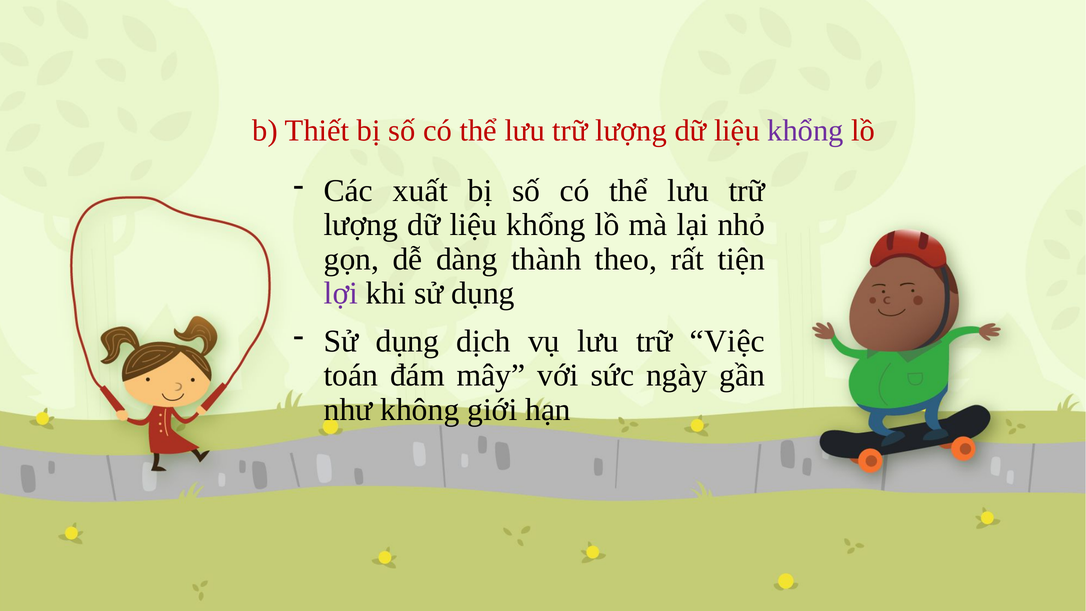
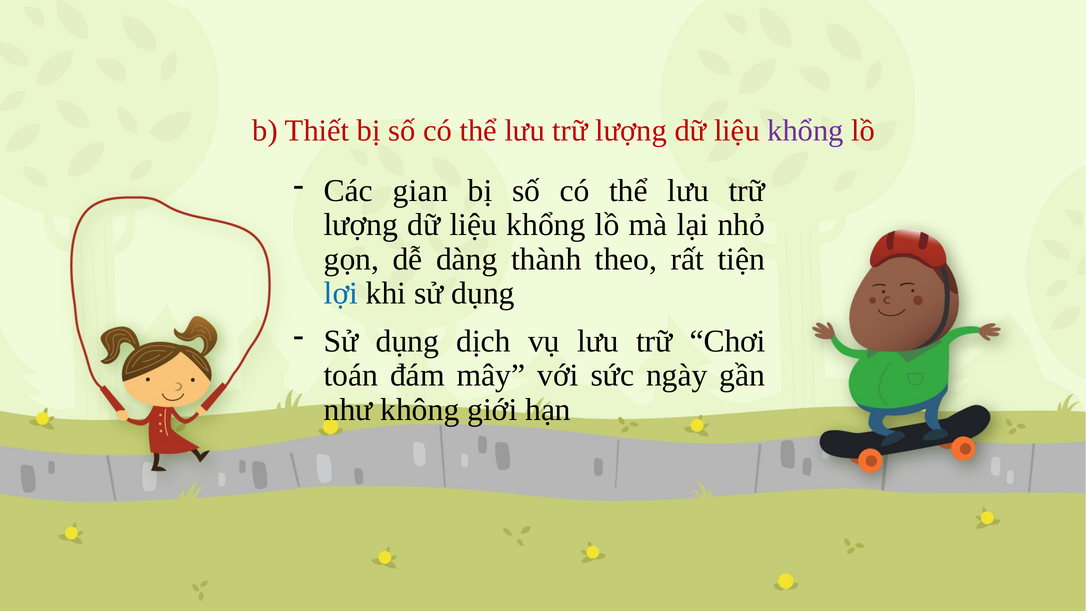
xuất: xuất -> gian (420, 191)
lợi colour: purple -> blue (341, 293)
Việc: Việc -> Chơi (728, 341)
